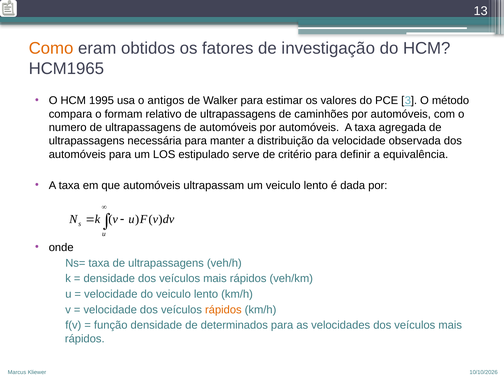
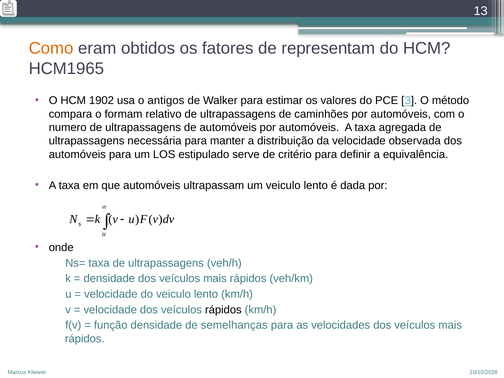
investigação: investigação -> representam (328, 48)
1995: 1995 -> 1902 (101, 101)
rápidos colour: orange -> black (223, 310)
determinados: determinados -> semelhanças (234, 325)
